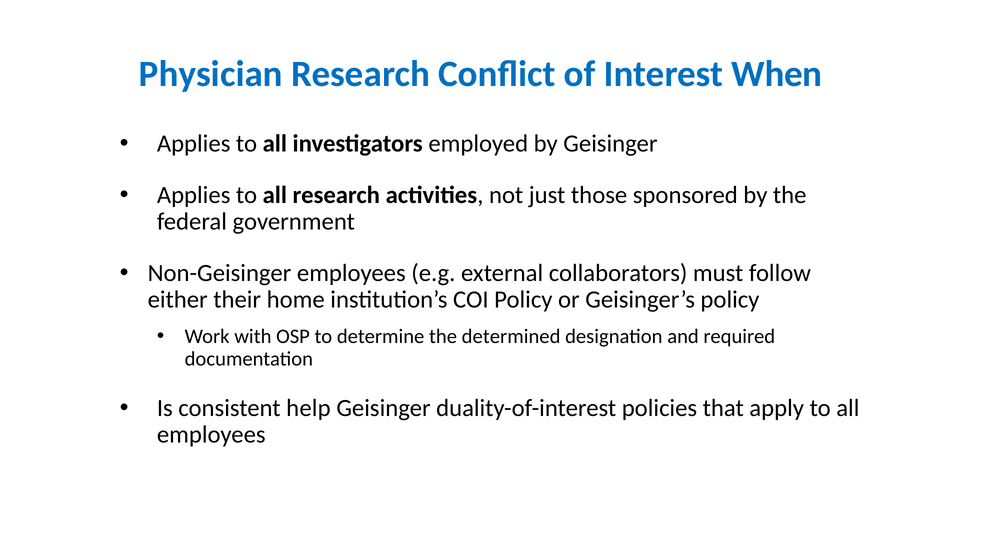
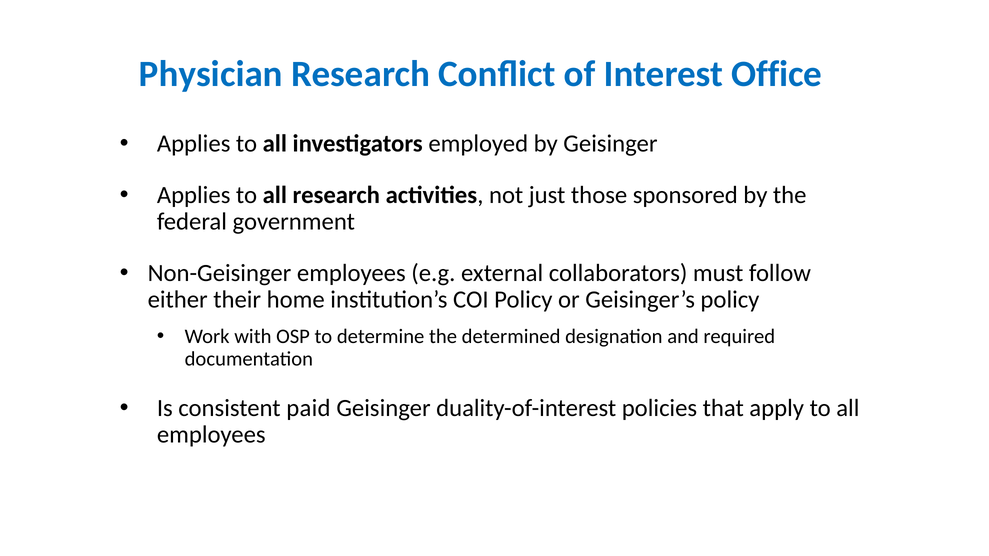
When: When -> Office (777, 74)
help: help -> paid (308, 408)
